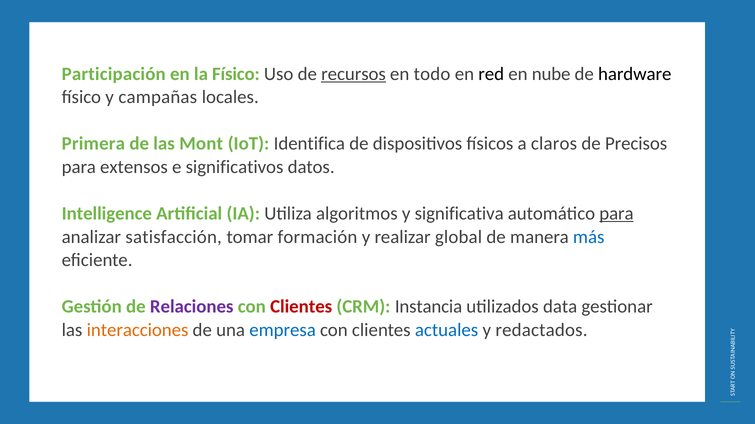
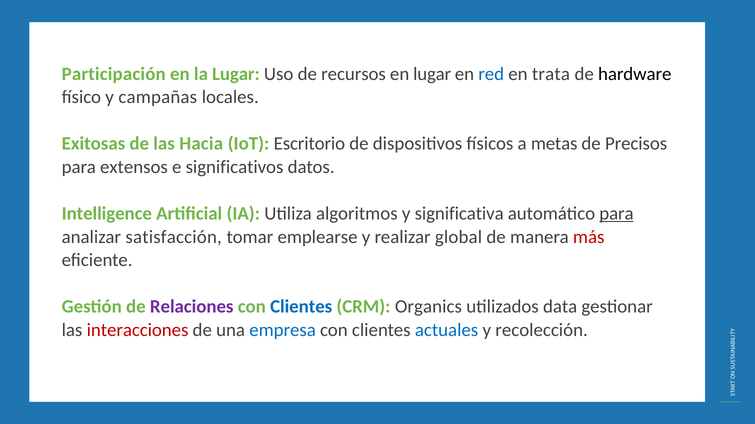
la Físico: Físico -> Lugar (236, 74)
recursos underline: present -> none (354, 74)
en todo: todo -> lugar (432, 74)
red colour: black -> blue (491, 74)
nube: nube -> trata (551, 74)
Primera: Primera -> Exitosas (93, 144)
Mont: Mont -> Hacia (201, 144)
Identifica: Identifica -> Escritorio (309, 144)
claros: claros -> metas (554, 144)
formación: formación -> emplearse (318, 237)
más colour: blue -> red (589, 237)
Clientes colour: red -> blue (301, 307)
Instancia: Instancia -> Organics (428, 307)
interacciones colour: orange -> red (138, 330)
redactados: redactados -> recolección (542, 330)
